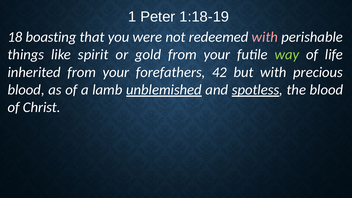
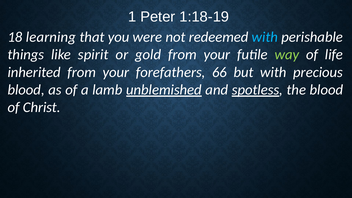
boasting: boasting -> learning (51, 37)
with colour: pink -> light blue (265, 37)
42: 42 -> 66 (219, 72)
